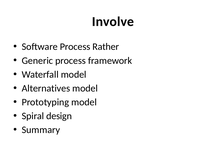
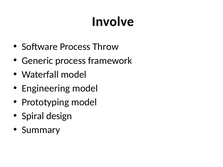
Rather: Rather -> Throw (106, 47)
Alternatives: Alternatives -> Engineering (46, 88)
